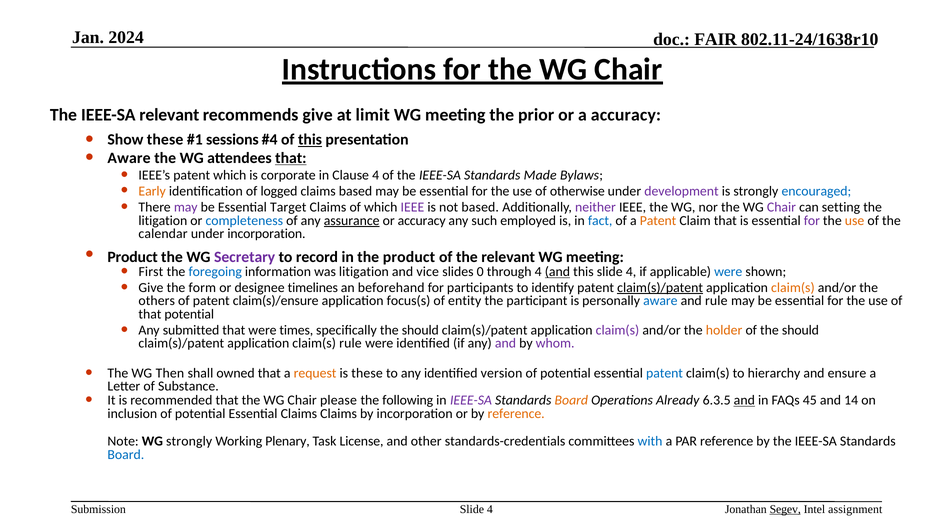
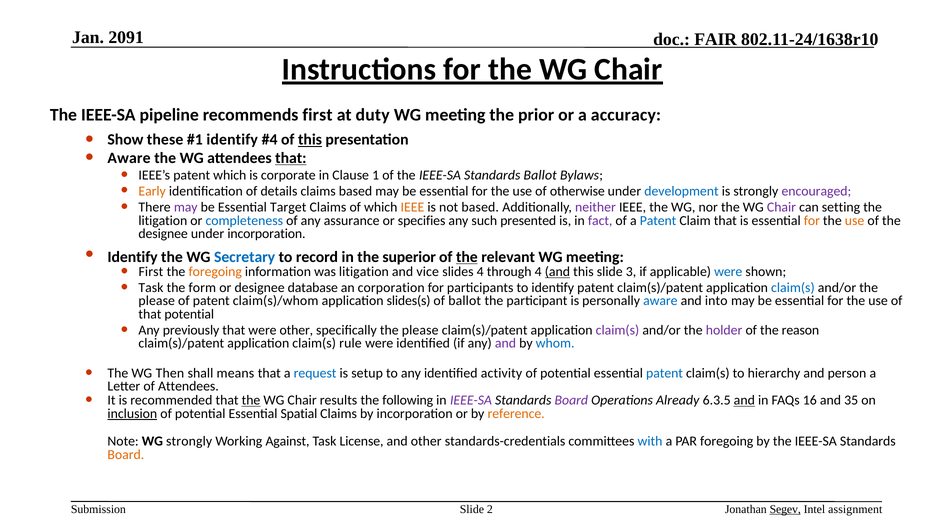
2024: 2024 -> 2091 (126, 38)
IEEE-SA relevant: relevant -> pipeline (169, 115)
recommends give: give -> first (317, 115)
limit: limit -> duty (373, 115)
sessions: sessions -> identify (232, 140)
Clause 4: 4 -> 1 (376, 175)
Standards Made: Made -> Ballot (540, 175)
logged: logged -> details (279, 191)
development colour: purple -> blue (681, 191)
encouraged colour: blue -> purple (816, 191)
IEEE colour: purple -> orange (412, 208)
assurance underline: present -> none (352, 221)
or accuracy: accuracy -> specifies (422, 221)
employed: employed -> presented (528, 221)
fact colour: blue -> purple (600, 221)
Patent colour: orange -> blue (658, 221)
for colour: purple -> orange (812, 221)
calendar: calendar -> designee (163, 234)
Product: Product -> Identify (133, 257)
Secretary colour: purple -> blue (245, 257)
the product: product -> superior (409, 257)
the underline: none -> present (467, 257)
foregoing colour: blue -> orange (215, 272)
slides 0: 0 -> 4 (480, 272)
this slide 4: 4 -> 3 (631, 272)
Give: Give -> Task (151, 288)
timelines: timelines -> database (313, 288)
beforehand: beforehand -> corporation (391, 288)
claim(s)/patent underline: present -> none (660, 288)
claim(s colour: orange -> blue (793, 288)
others: others -> please (157, 301)
claim(s)/ensure: claim(s)/ensure -> claim(s)/whom (276, 301)
focus(s: focus(s -> slides(s (409, 301)
of entity: entity -> ballot (465, 301)
and rule: rule -> into (716, 301)
submitted: submitted -> previously (191, 330)
were times: times -> other (296, 330)
specifically the should: should -> please (420, 330)
holder colour: orange -> purple (724, 330)
of the should: should -> reason (800, 330)
whom colour: purple -> blue (555, 344)
owned: owned -> means (235, 374)
request colour: orange -> blue (315, 374)
is these: these -> setup (367, 374)
version: version -> activity (502, 374)
ensure: ensure -> person (847, 374)
of Substance: Substance -> Attendees (188, 387)
the underline: none -> present (251, 401)
please: please -> results (339, 401)
Board colour: orange -> purple (571, 401)
45: 45 -> 16 (810, 401)
14: 14 -> 35 (851, 401)
inclusion underline: none -> present (132, 414)
Essential Claims: Claims -> Spatial (299, 414)
Plenary: Plenary -> Against (288, 442)
PAR reference: reference -> foregoing (727, 442)
Board colour: blue -> orange (126, 455)
4: 4 -> 2 (490, 510)
